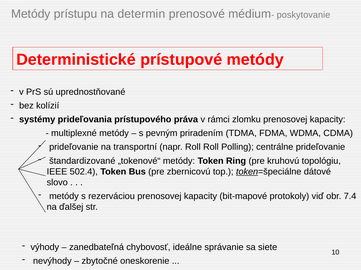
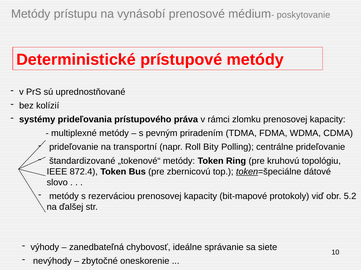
determin: determin -> vynásobí (141, 14)
Roll Roll: Roll -> Bity (211, 147)
502.4: 502.4 -> 872.4 (84, 172)
7.4: 7.4 -> 5.2 (350, 197)
